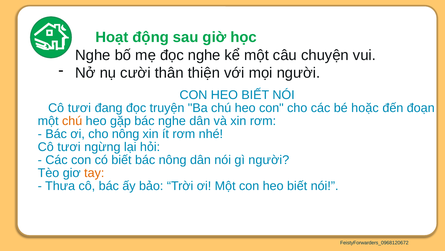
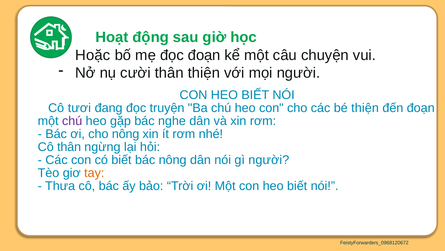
Nghe: Nghe -> Hoặc (93, 55)
đọc nghe: nghe -> đoạn (204, 55)
bé hoặc: hoặc -> thiện (365, 108)
chú colour: orange -> purple (72, 121)
tươi: tươi -> thân (69, 147)
